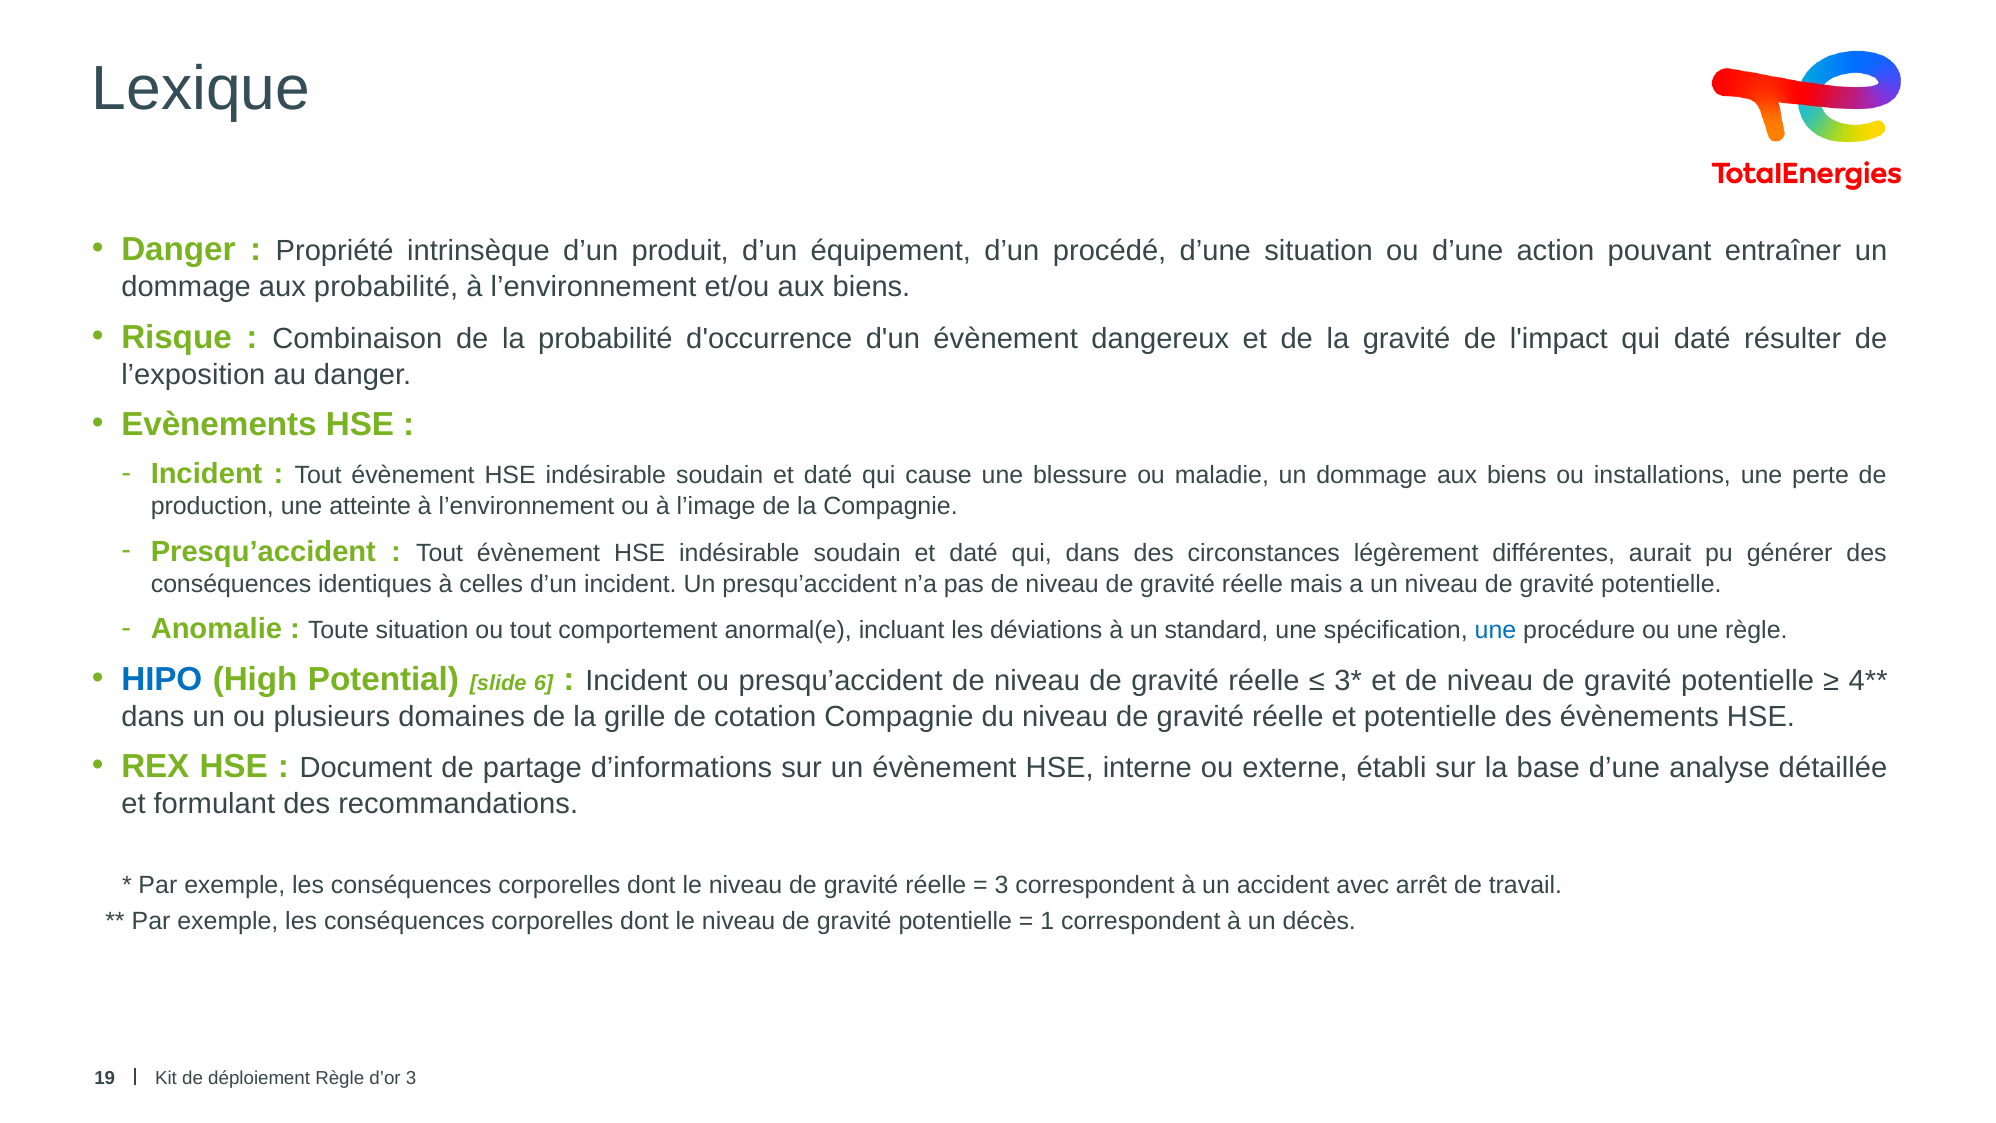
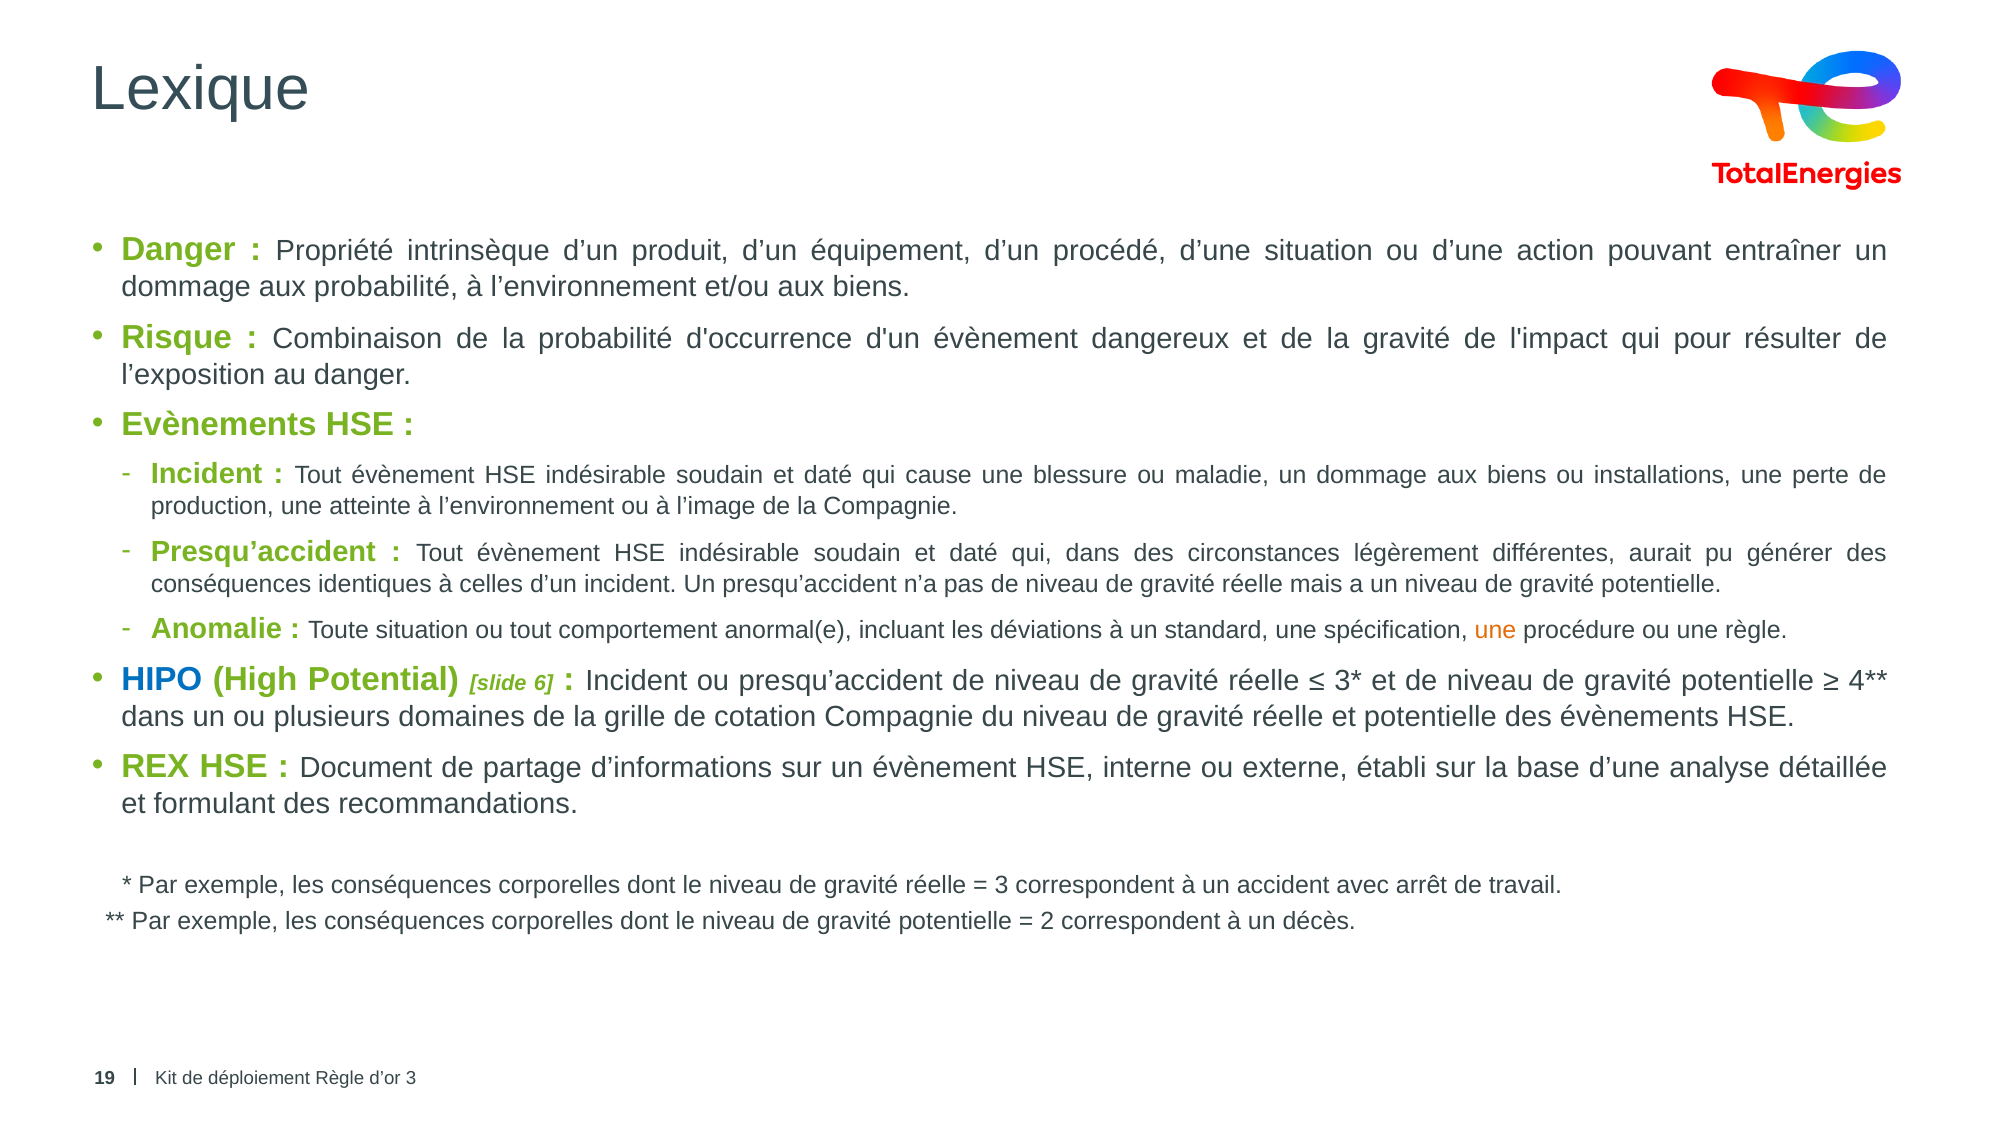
qui daté: daté -> pour (1702, 339)
une colour: blue -> orange (1495, 630)
1: 1 -> 2 (1047, 921)
